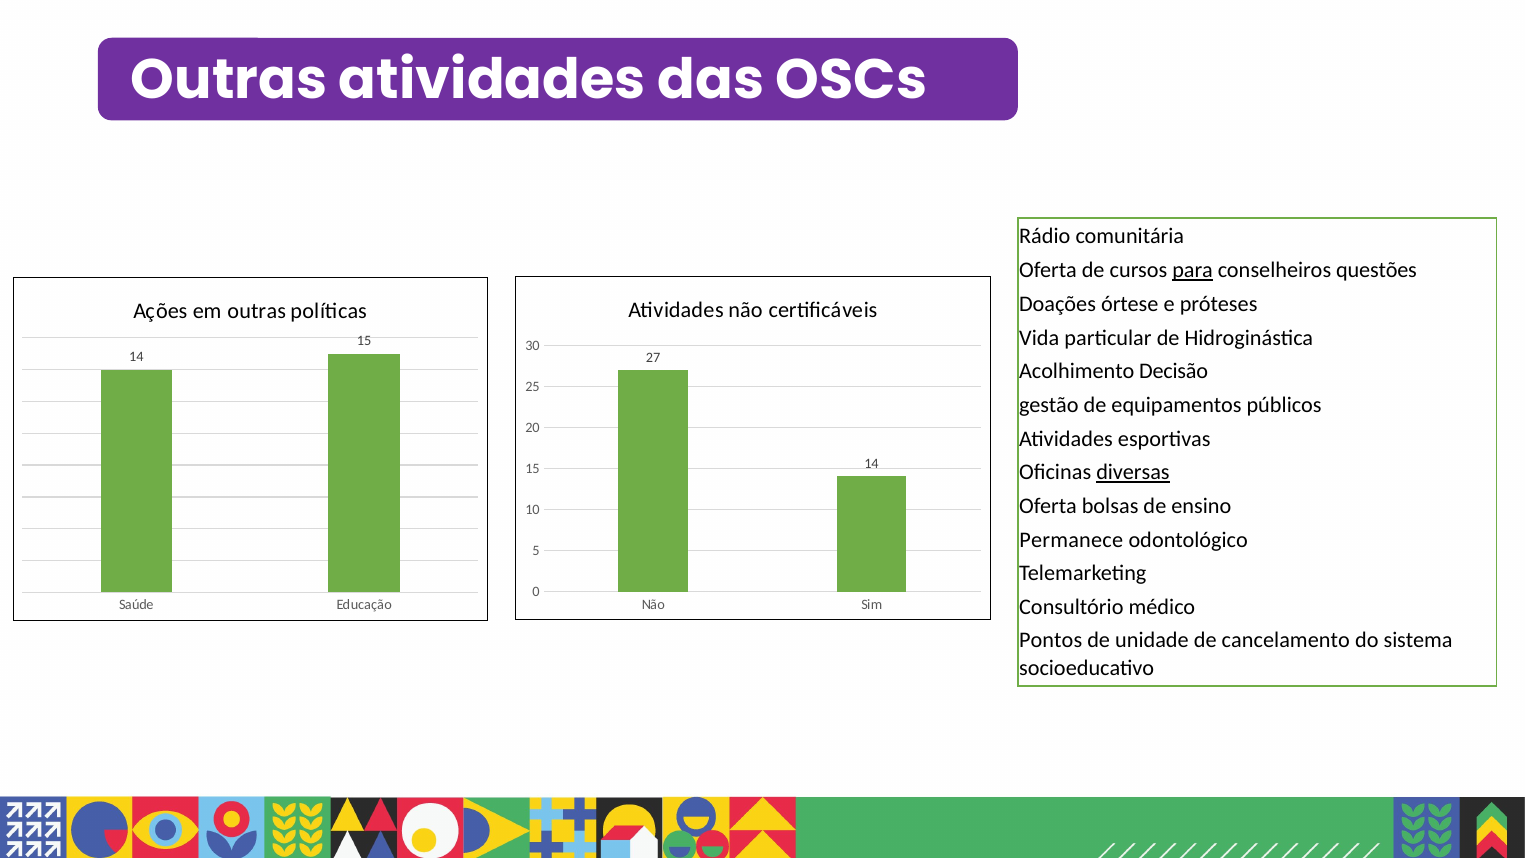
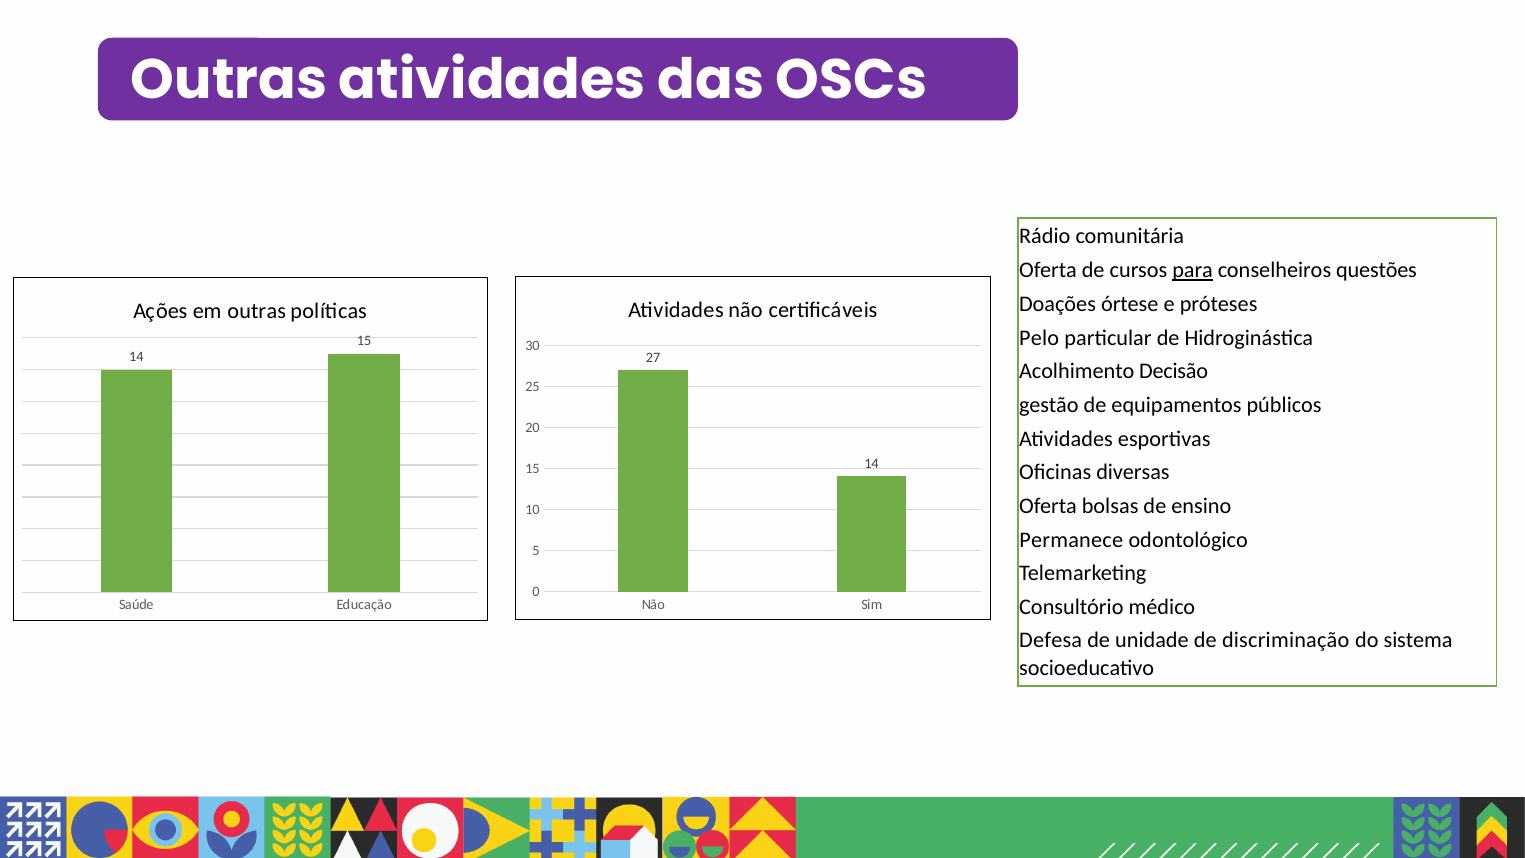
Vida: Vida -> Pelo (1039, 338)
diversas underline: present -> none (1133, 472)
Pontos: Pontos -> Defesa (1051, 640)
cancelamento: cancelamento -> discriminação (1286, 640)
